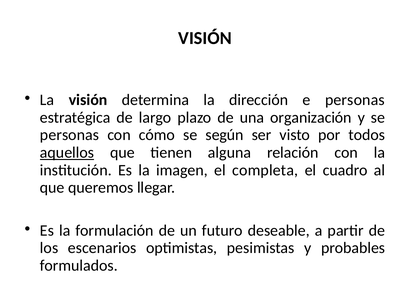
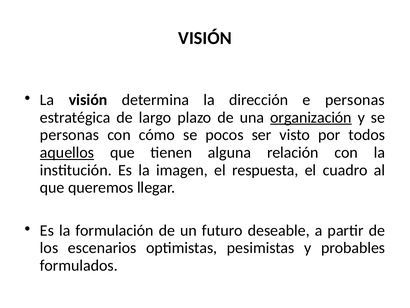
organización underline: none -> present (311, 117)
según: según -> pocos (225, 135)
completa: completa -> respuesta (265, 170)
